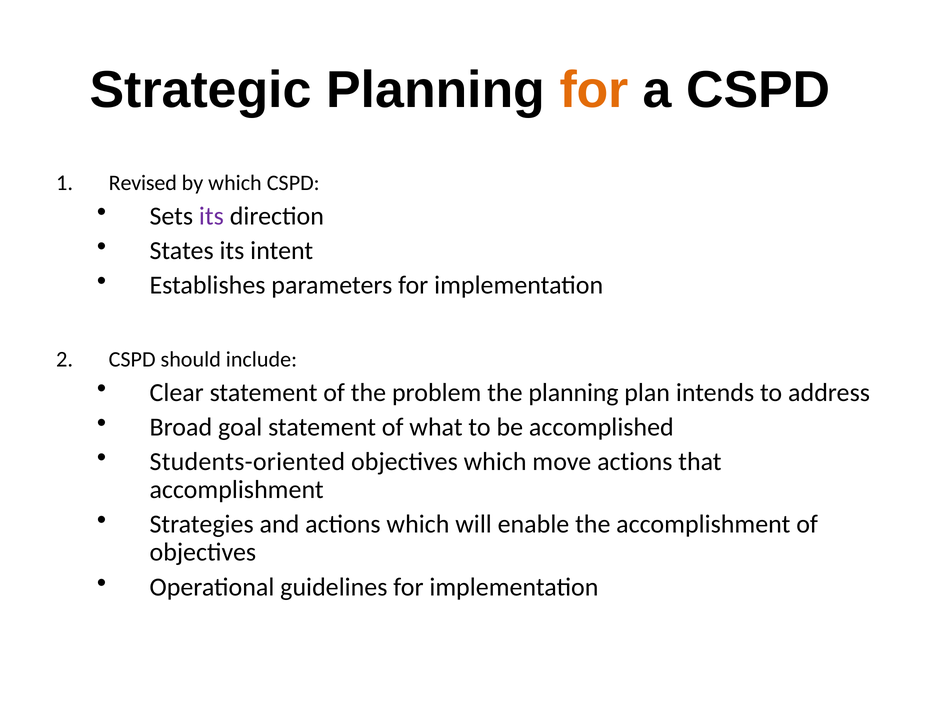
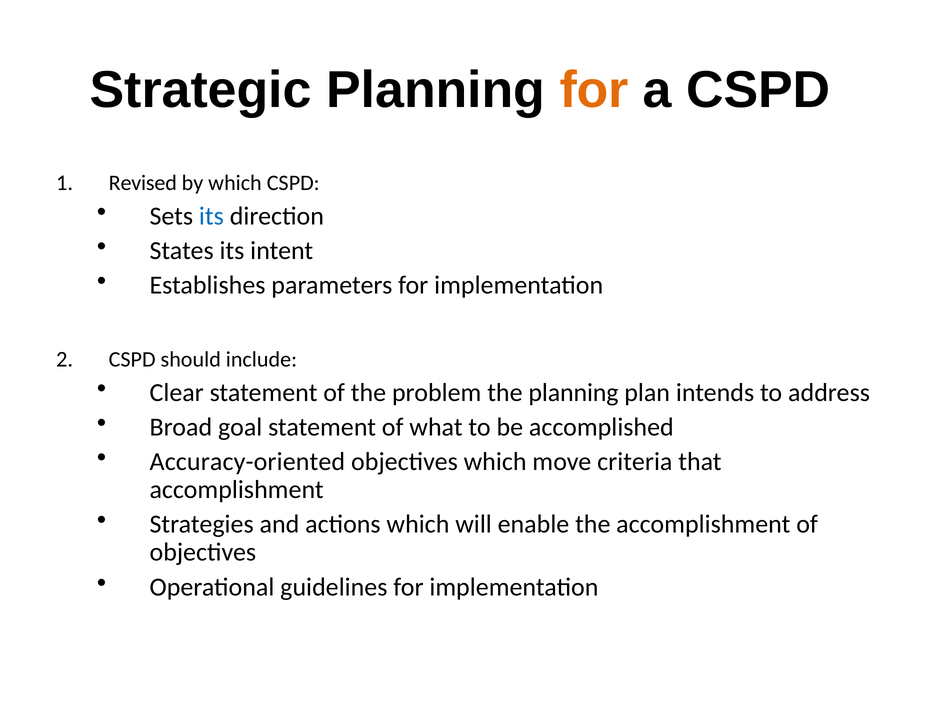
its colour: purple -> blue (211, 216)
Students-oriented: Students-oriented -> Accuracy-oriented (247, 462)
move actions: actions -> criteria (635, 462)
